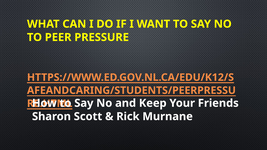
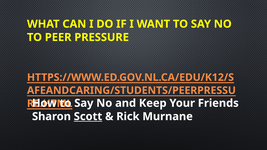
Scott underline: none -> present (88, 117)
